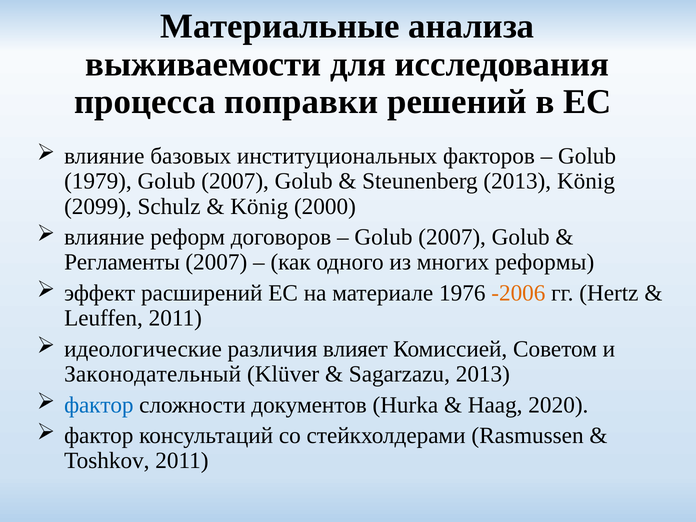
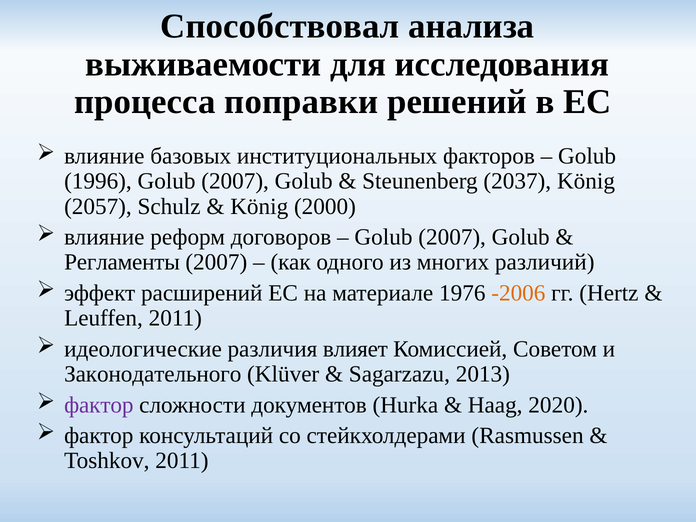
Материальные: Материальные -> Способствовал (280, 26)
1979: 1979 -> 1996 (98, 181)
Steunenberg 2013: 2013 -> 2037 (517, 181)
2099: 2099 -> 2057 (98, 206)
реформы: реформы -> различий (545, 262)
Законодательный: Законодательный -> Законодательного (153, 374)
фактор colour: blue -> purple (99, 405)
